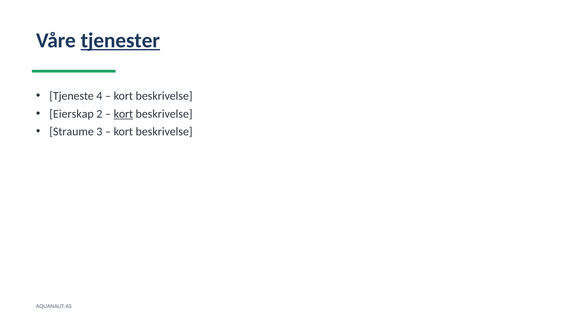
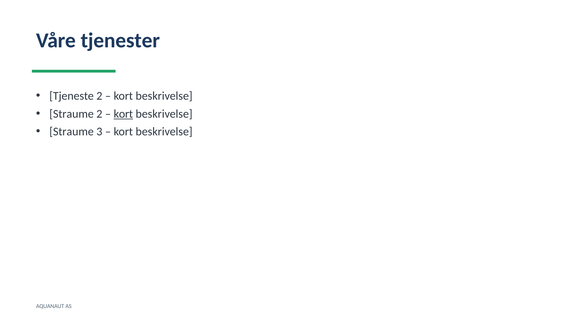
tjenester underline: present -> none (120, 40)
Tjeneste 4: 4 -> 2 (99, 96)
Eierskap: Eierskap -> Straume (72, 114)
